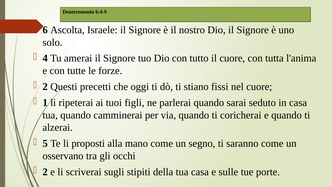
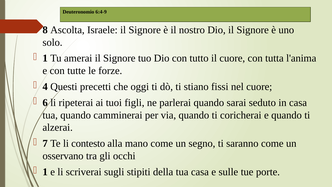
6: 6 -> 8 (45, 30)
4: 4 -> 1 (45, 58)
2: 2 -> 4 (45, 87)
1: 1 -> 6 (45, 102)
5: 5 -> 7 (45, 143)
proposti: proposti -> contesto (88, 143)
2: 2 -> 1 (45, 172)
